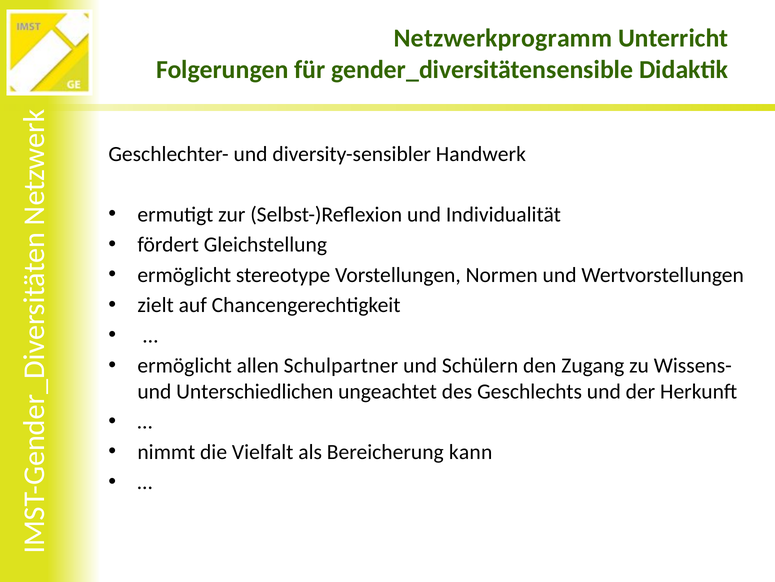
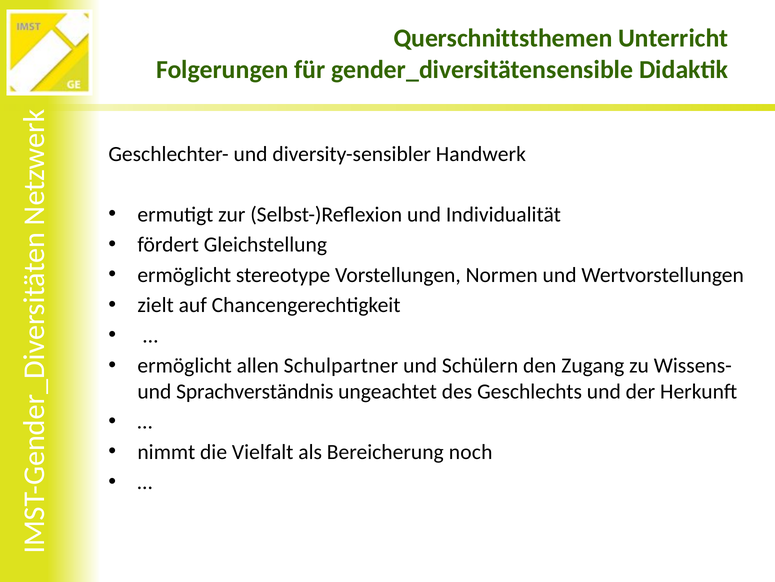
Netzwerkprogramm: Netzwerkprogramm -> Querschnittsthemen (503, 38)
Unterschiedlichen: Unterschiedlichen -> Sprachverständnis (255, 391)
kann: kann -> noch (471, 451)
